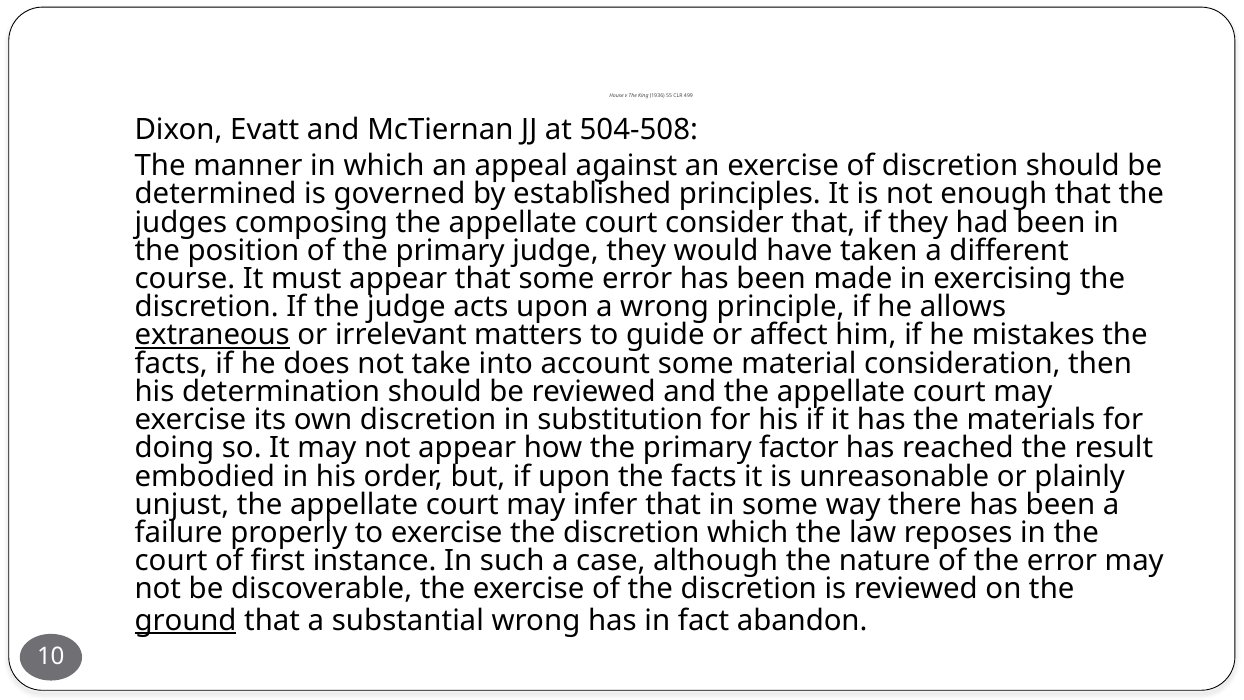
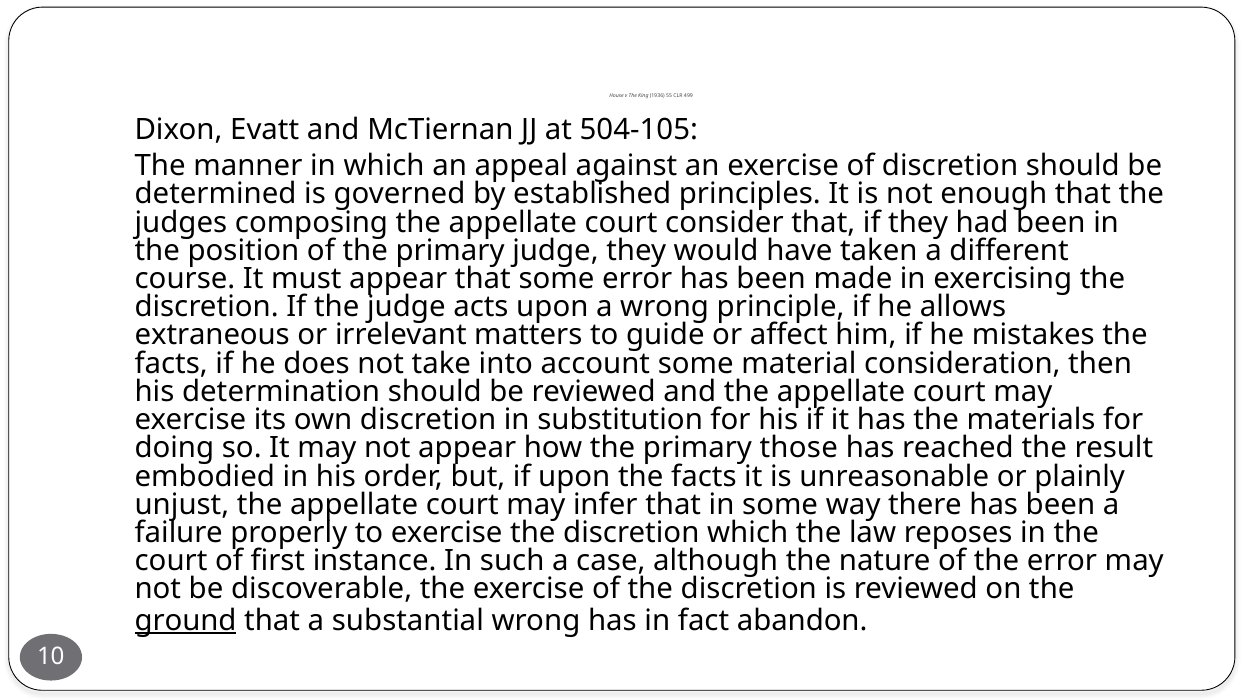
504-508: 504-508 -> 504-105 (639, 130)
extraneous underline: present -> none (212, 335)
factor: factor -> those (799, 448)
